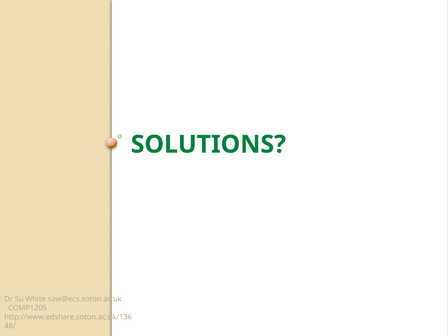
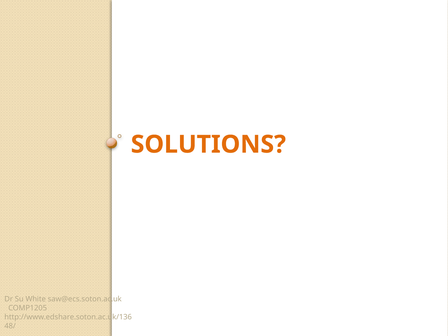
SOLUTIONS colour: green -> orange (208, 144)
